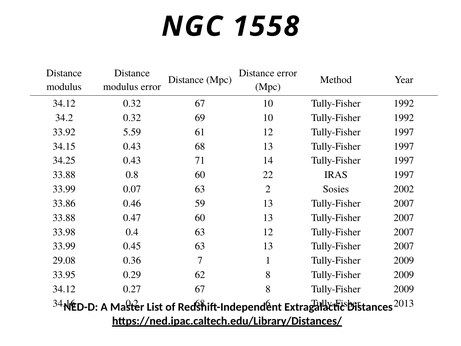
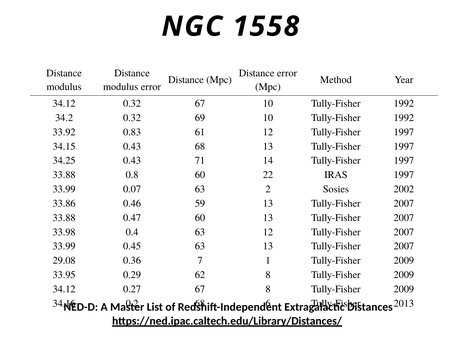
5.59: 5.59 -> 0.83 (132, 132)
